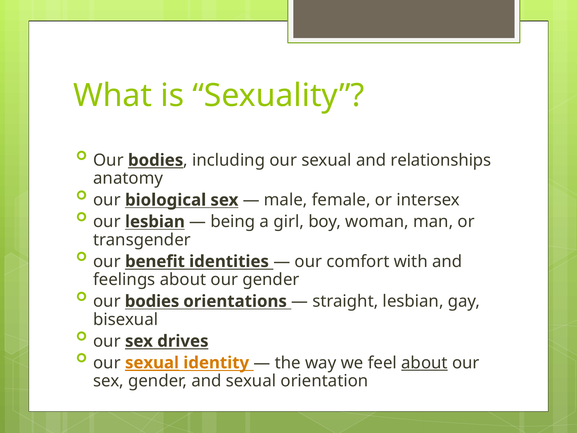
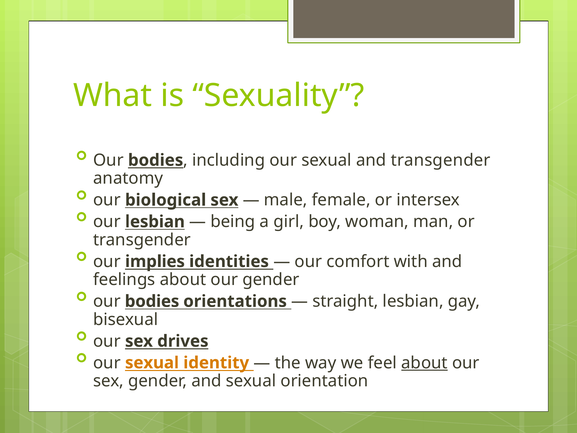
and relationships: relationships -> transgender (441, 160)
benefit: benefit -> implies (155, 261)
sexual underline: present -> none (152, 363)
